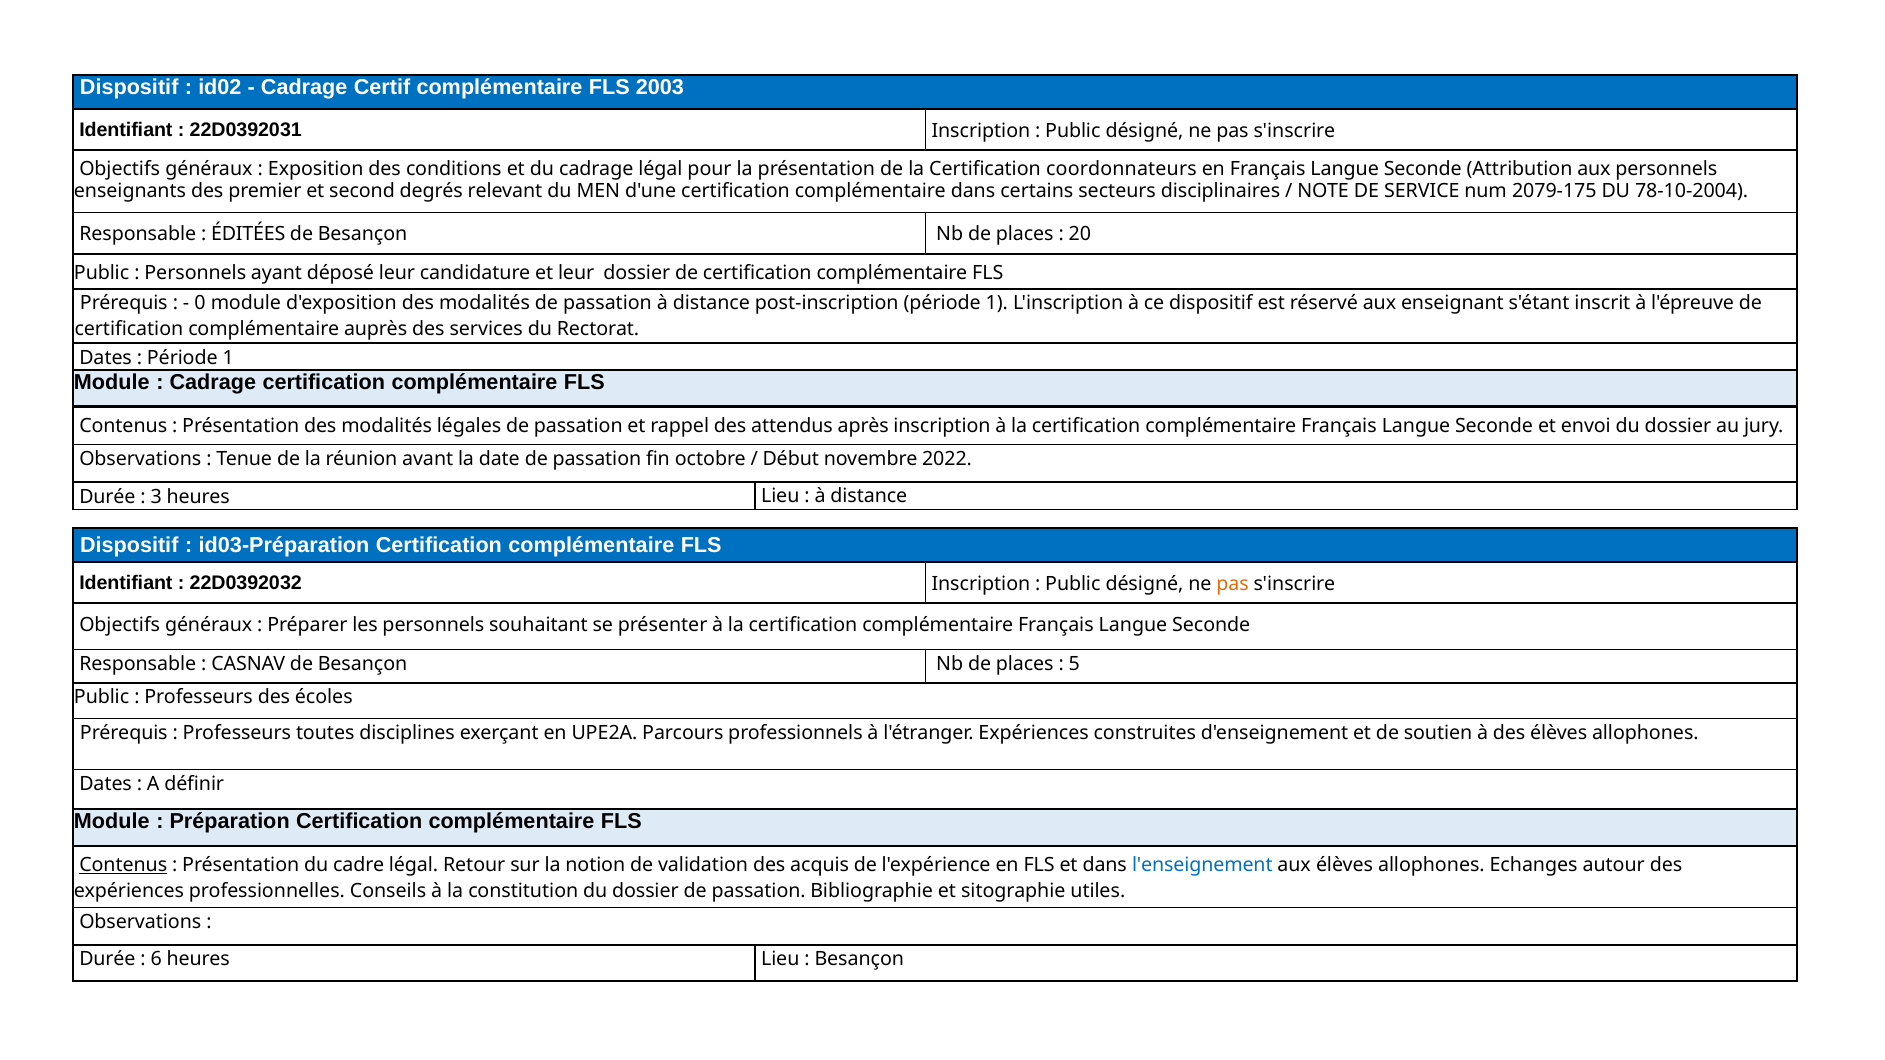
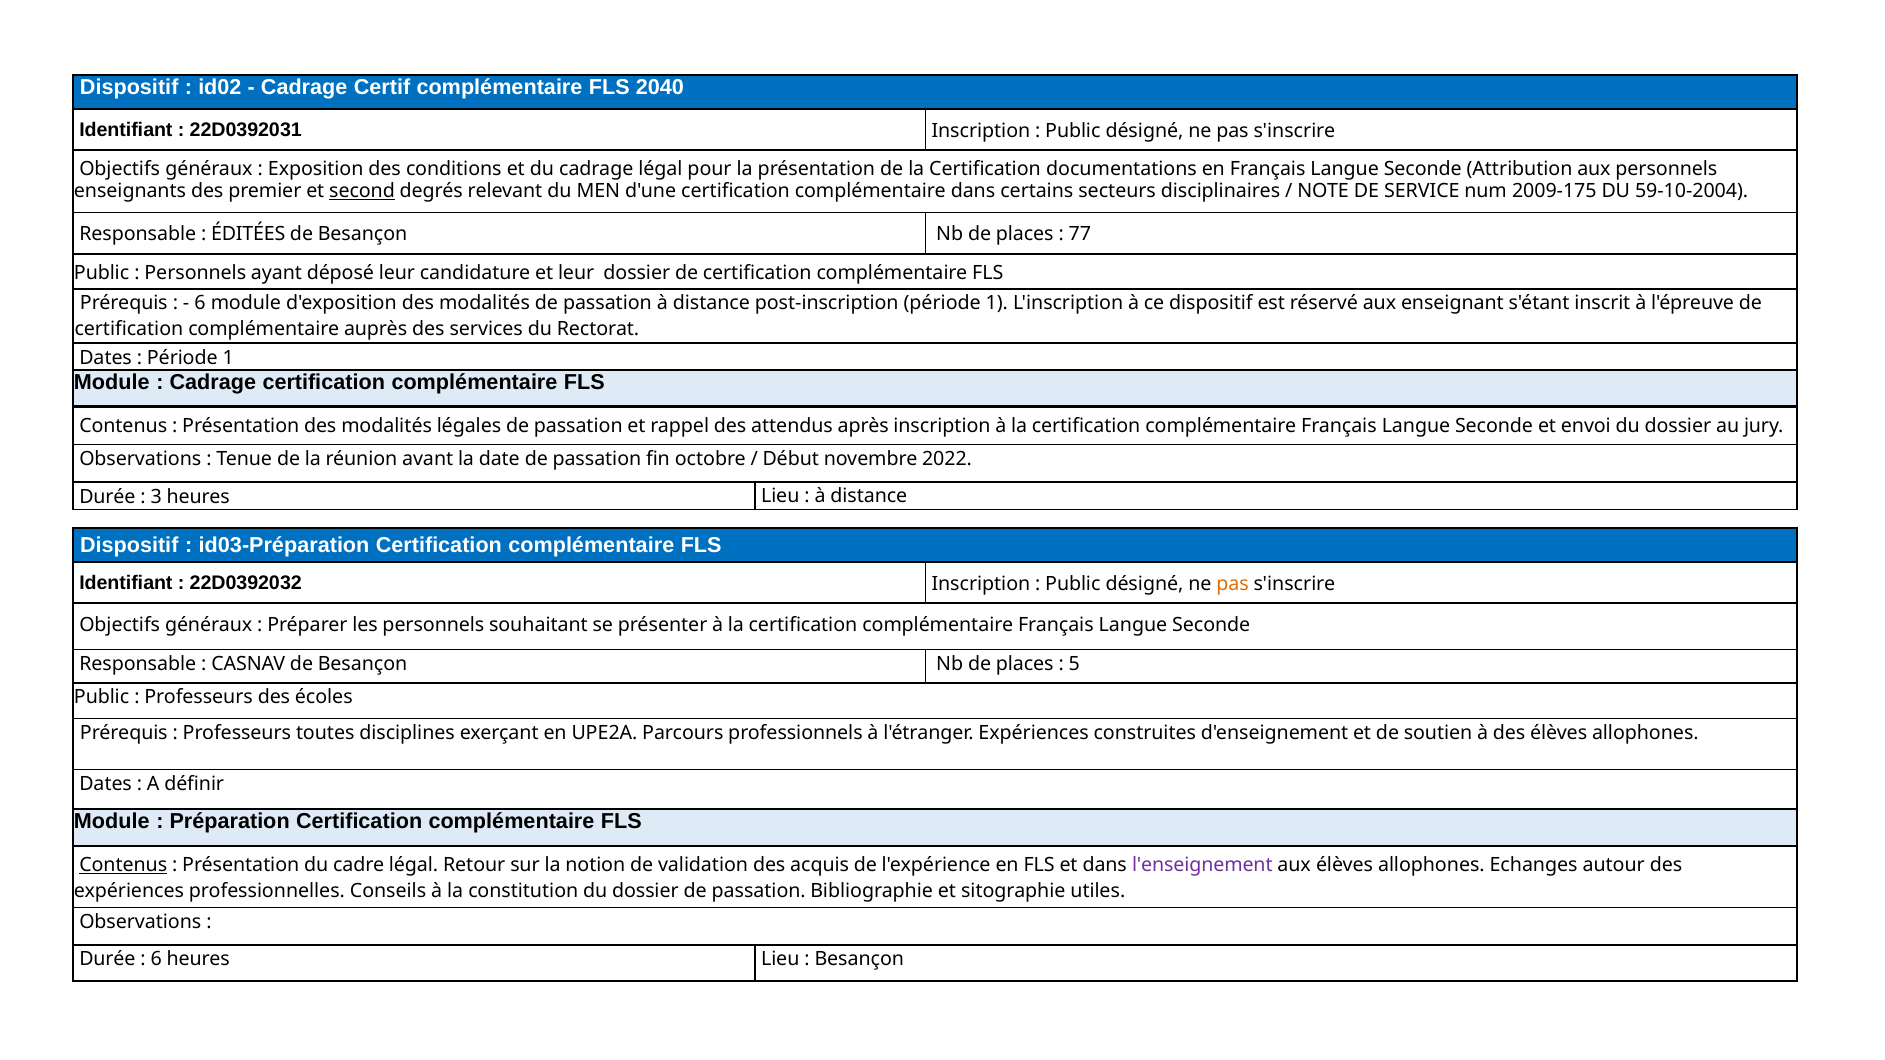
2003: 2003 -> 2040 (660, 87)
coordonnateurs: coordonnateurs -> documentations (1122, 169)
second underline: none -> present (362, 191)
2079-175: 2079-175 -> 2009-175 (1554, 191)
78-10-2004: 78-10-2004 -> 59-10-2004 (1692, 191)
20: 20 -> 77 (1080, 234)
0: 0 -> 6 (200, 304)
l'enseignement colour: blue -> purple (1202, 865)
